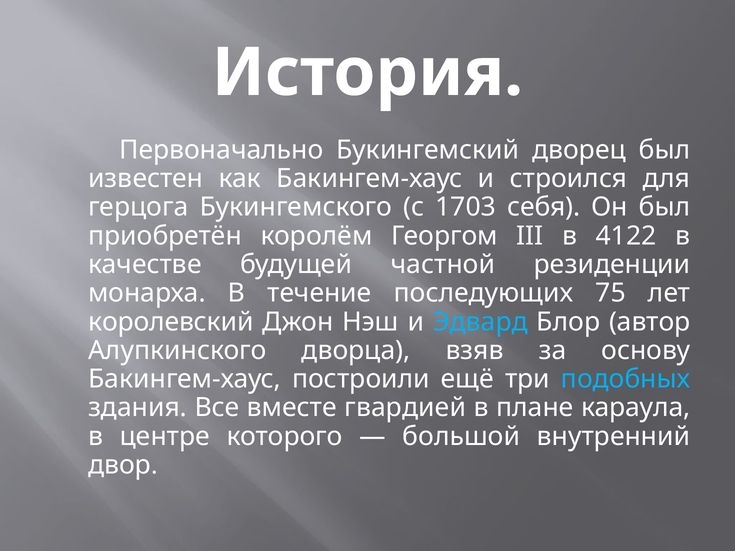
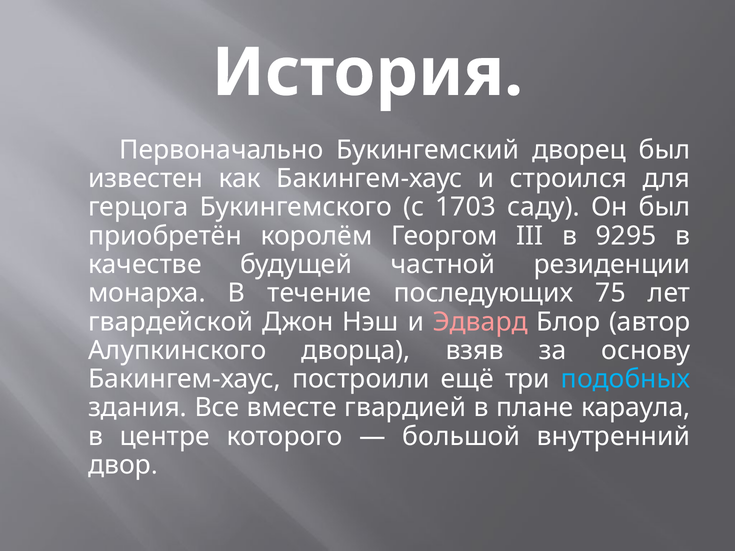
себя: себя -> саду (544, 207)
4122: 4122 -> 9295 (626, 236)
королевский: королевский -> гвардейской (171, 322)
Эдвард colour: light blue -> pink (480, 322)
